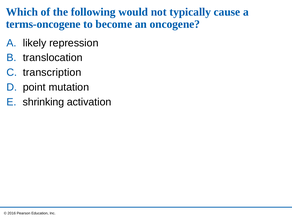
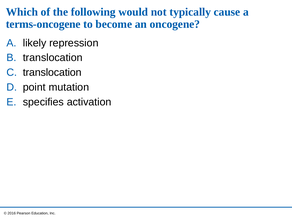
transcription: transcription -> translocation (52, 72)
shrinking: shrinking -> specifies (43, 102)
